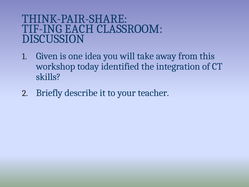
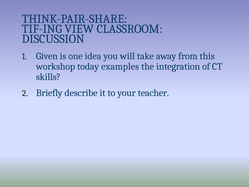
EACH: EACH -> VIEW (79, 29)
identified: identified -> examples (120, 66)
